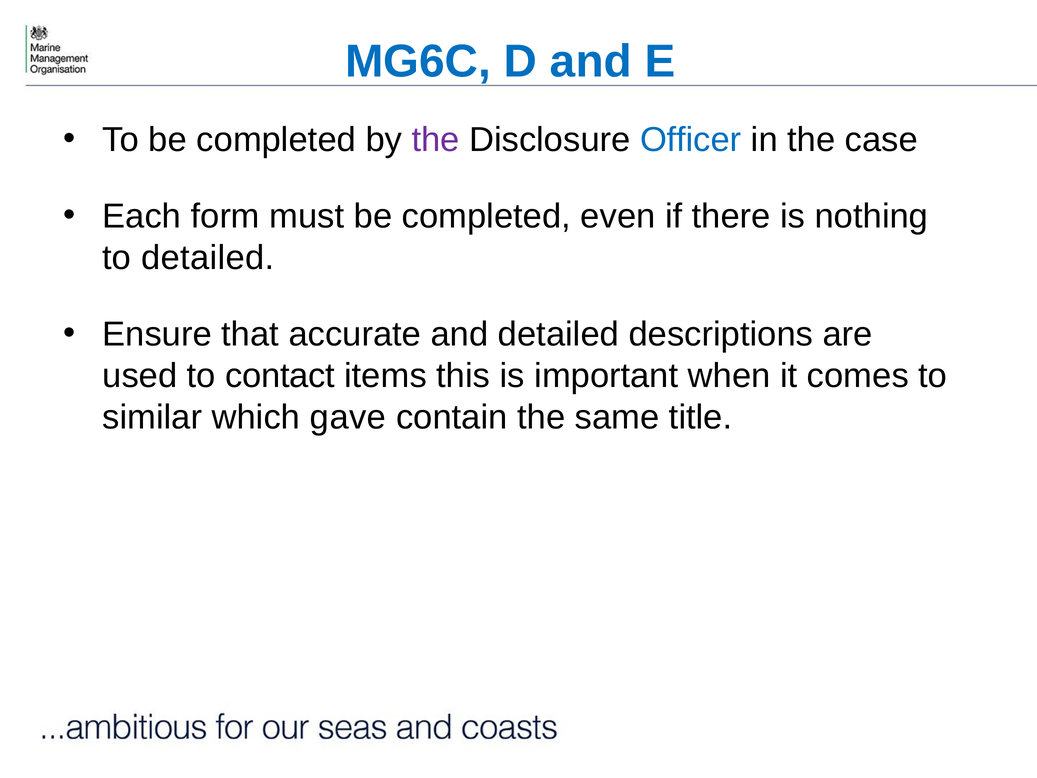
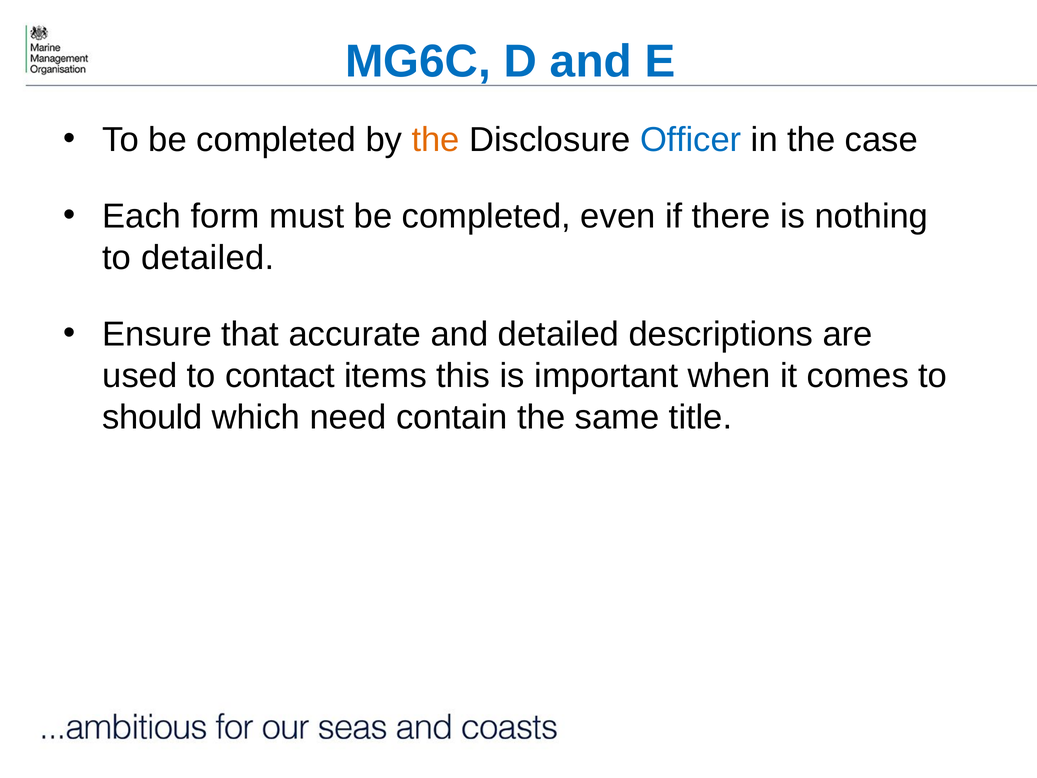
the colour: purple -> orange (436, 140)
similar: similar -> should (152, 417)
gave: gave -> need (348, 417)
